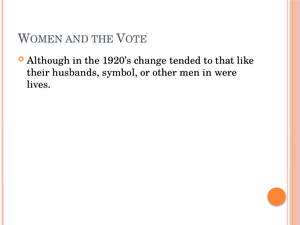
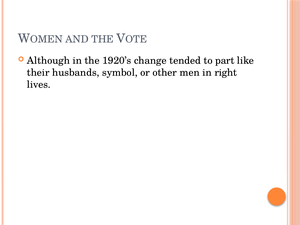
that: that -> part (225, 61)
were: were -> right (226, 73)
